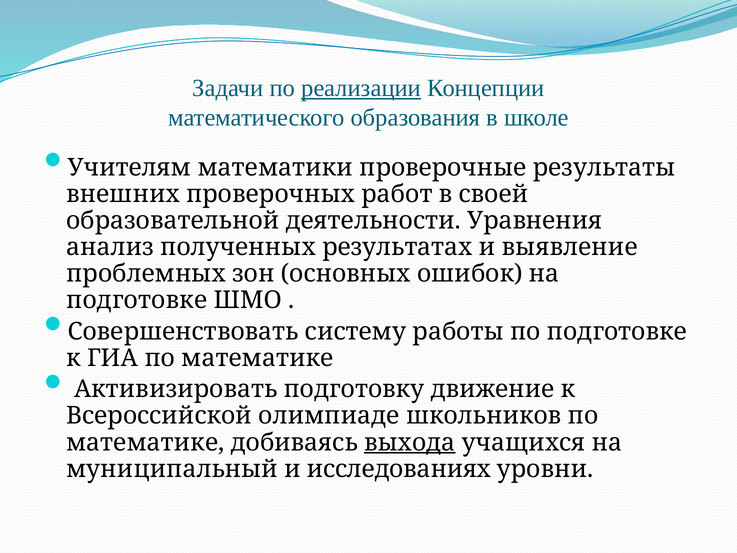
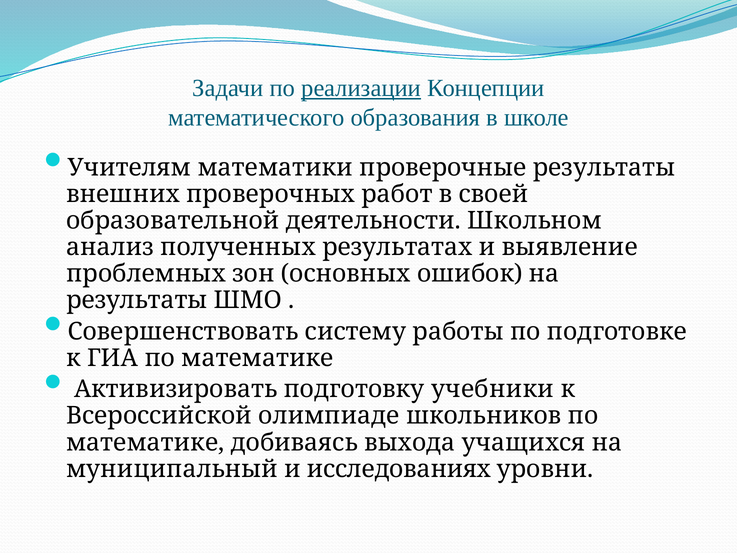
Уравнения: Уравнения -> Школьном (535, 221)
подготовке: подготовке -> результаты (137, 300)
движение: движение -> учебники (493, 389)
выхода underline: present -> none (410, 442)
